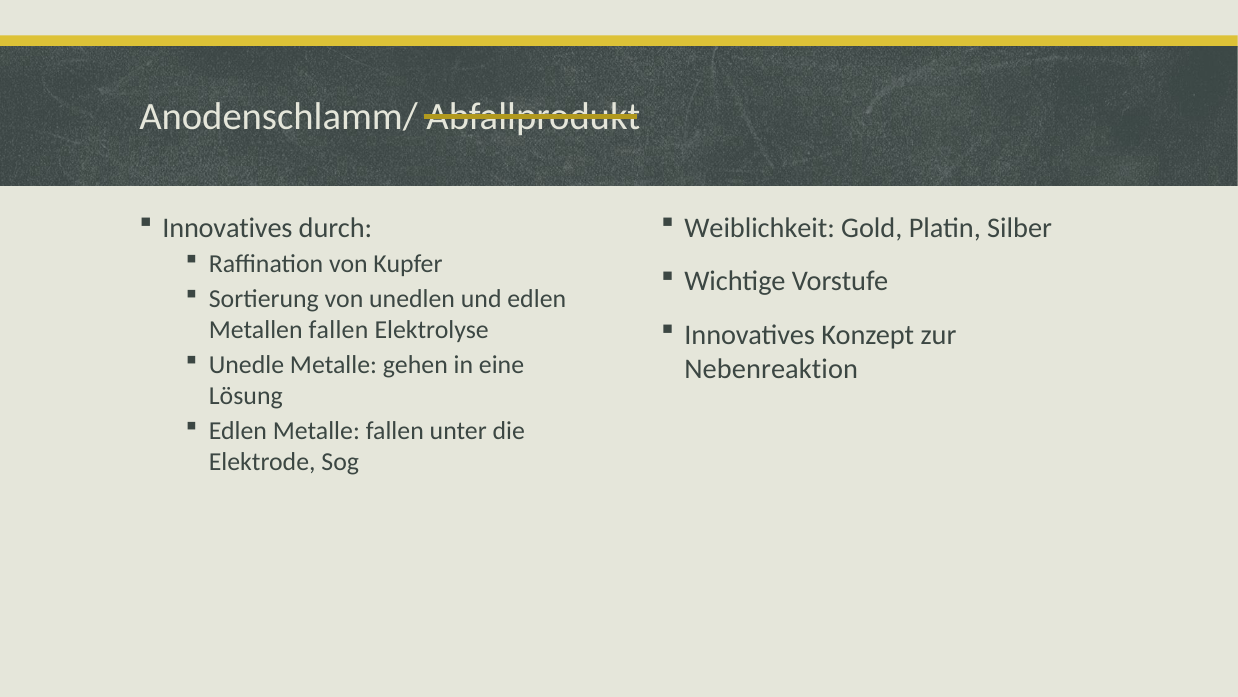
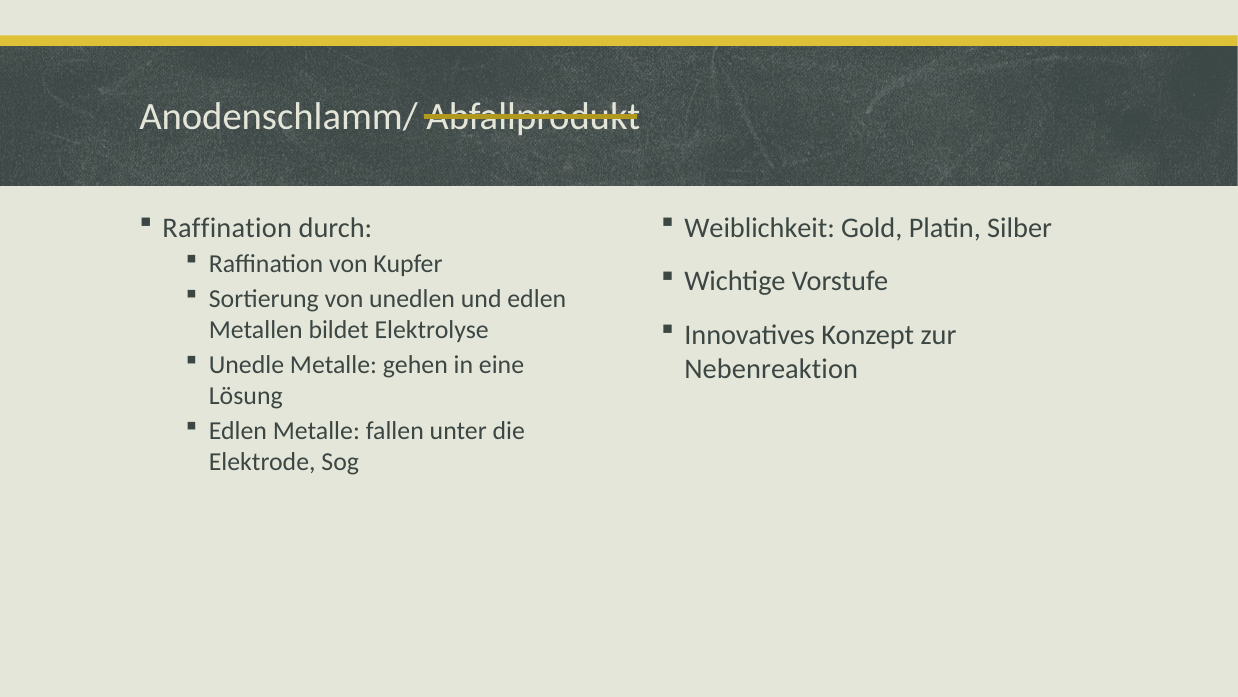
Innovatives: Innovatives -> Raffination (227, 228)
Metallen fallen: fallen -> bildet (339, 330)
